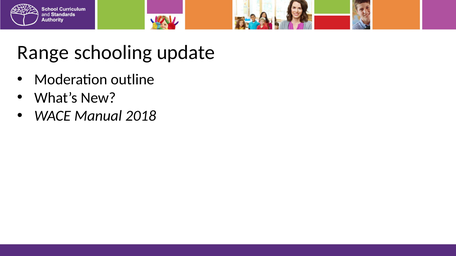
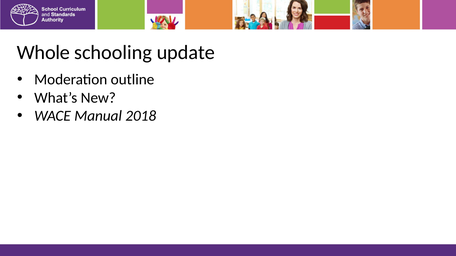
Range: Range -> Whole (43, 52)
